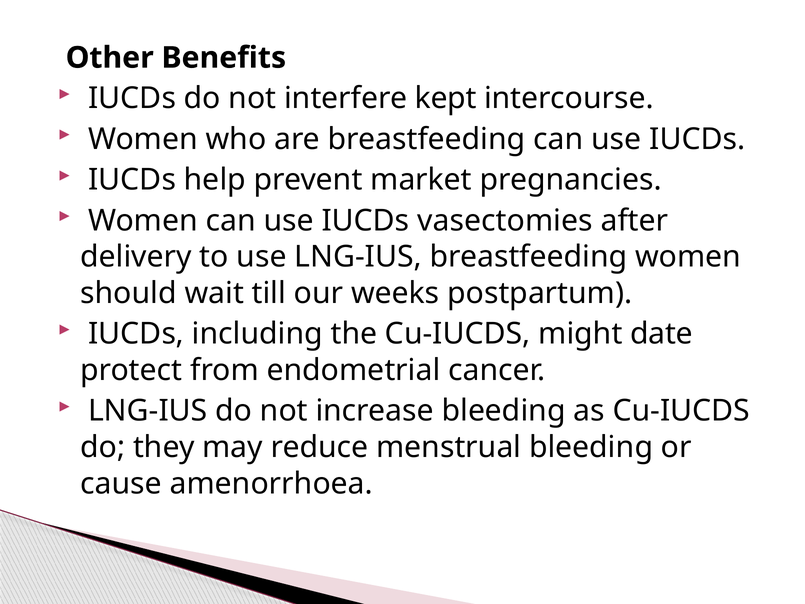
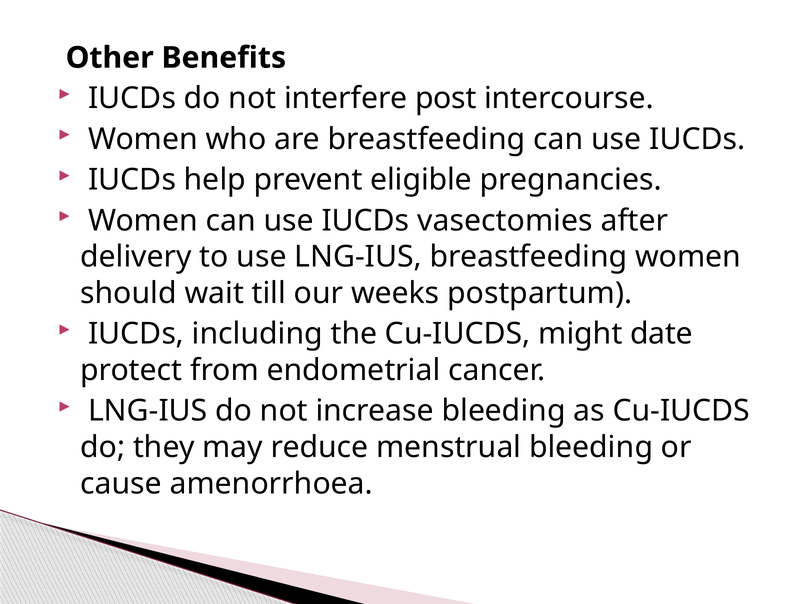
kept: kept -> post (446, 98)
market: market -> eligible (421, 180)
